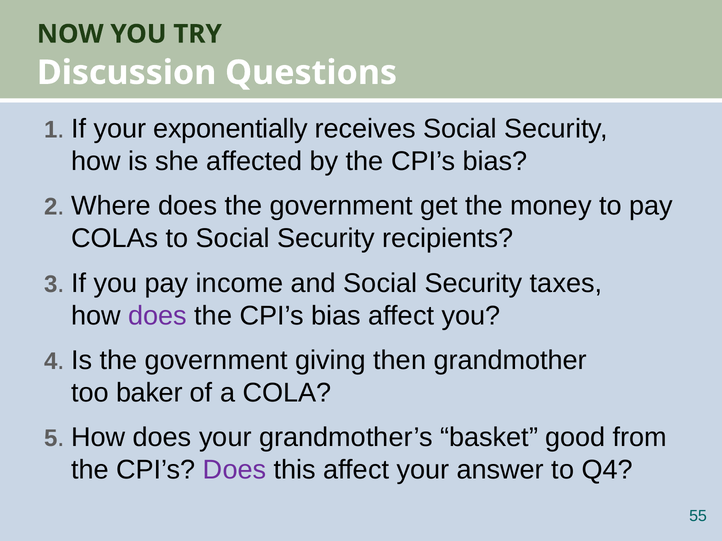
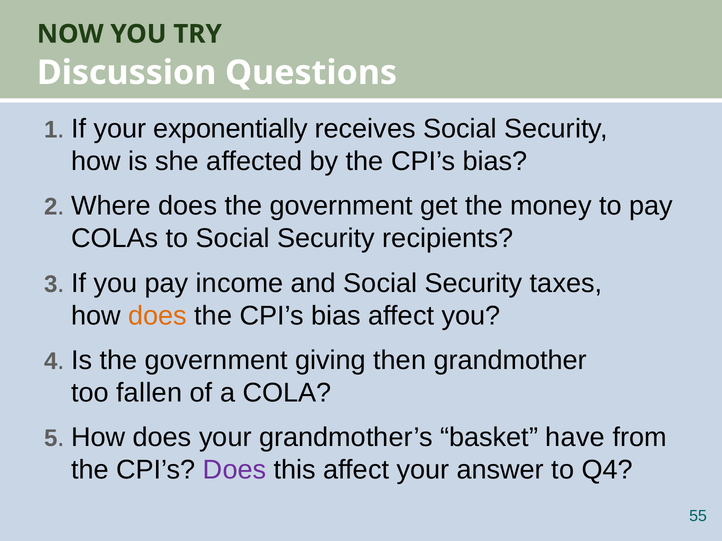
does colour: purple -> orange (158, 316)
baker: baker -> fallen (149, 393)
good: good -> have (575, 438)
